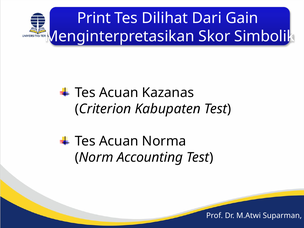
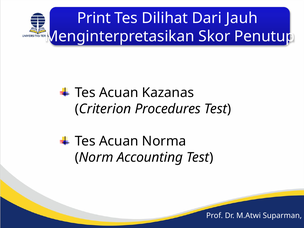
Gain: Gain -> Jauh (242, 18)
Simbolik: Simbolik -> Penutup (265, 36)
Kabupaten: Kabupaten -> Procedures (168, 109)
